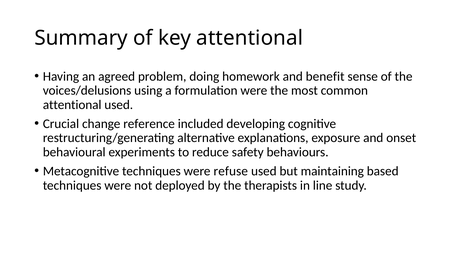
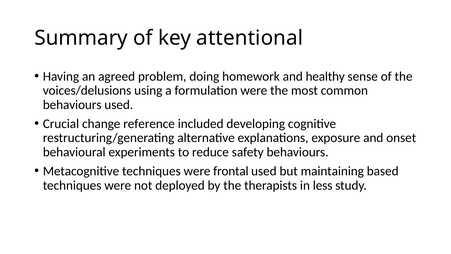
benefit: benefit -> healthy (325, 76)
attentional: attentional -> behaviours (72, 105)
refuse: refuse -> frontal (231, 171)
line: line -> less (323, 185)
